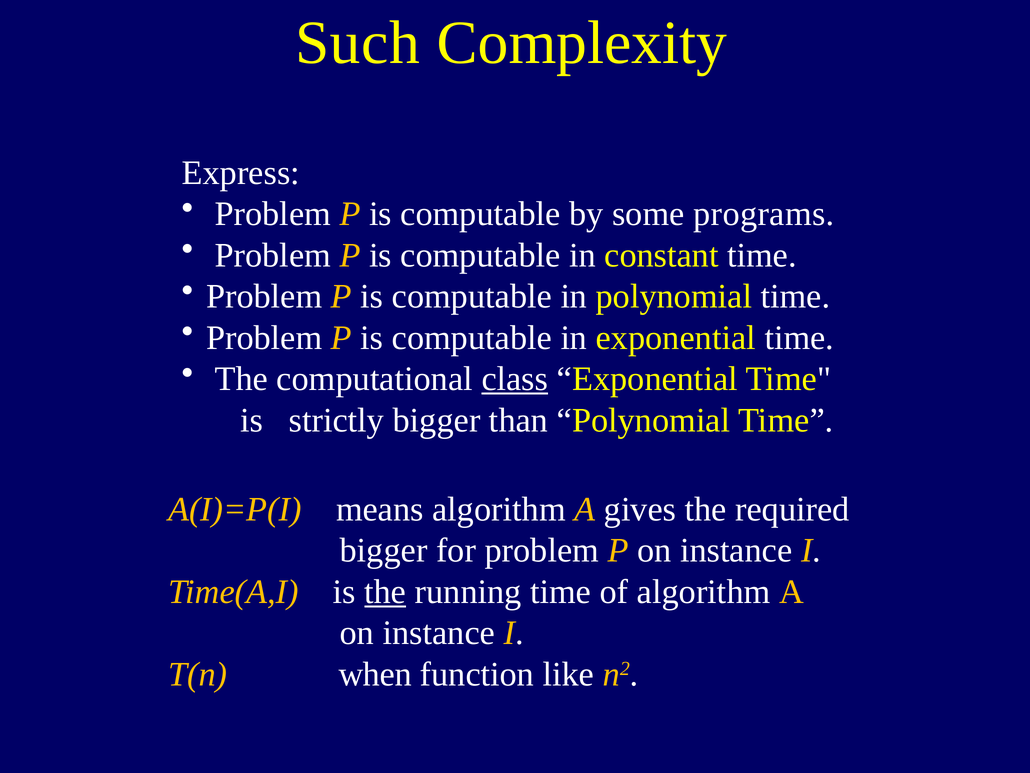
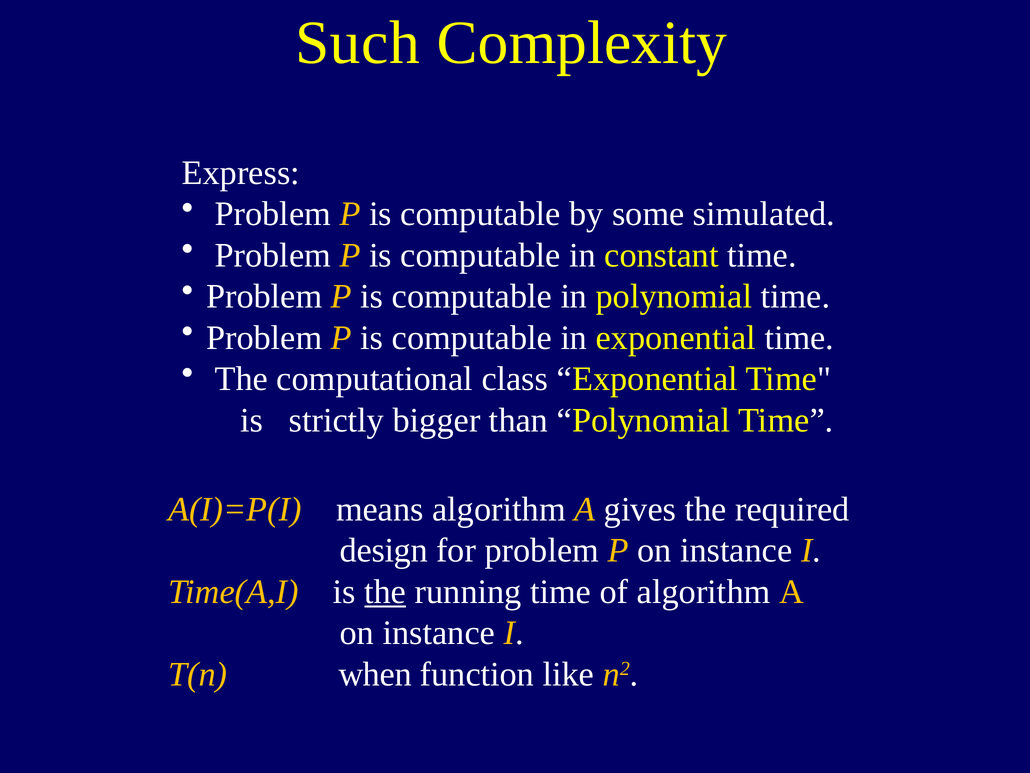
programs: programs -> simulated (764, 214)
class underline: present -> none (515, 379)
bigger: bigger -> design (384, 550)
